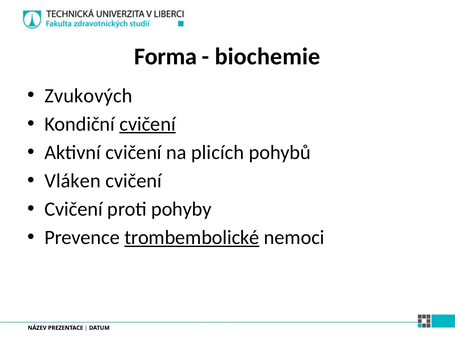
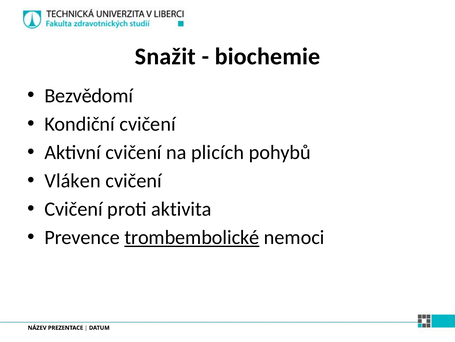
Forma: Forma -> Snažit (165, 56)
Zvukových: Zvukových -> Bezvědomí (89, 95)
cvičení underline: present -> none (148, 124)
pohyby: pohyby -> aktivita (181, 209)
